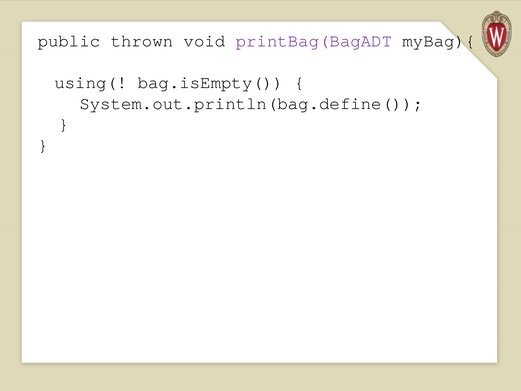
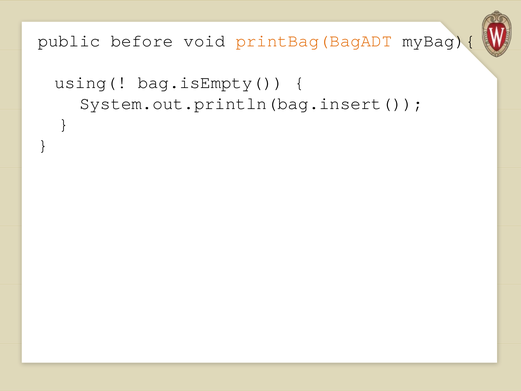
thrown: thrown -> before (142, 41)
printBag(BagADT colour: purple -> orange (314, 41)
System.out.println(bag.define(: System.out.println(bag.define( -> System.out.println(bag.insert( (251, 103)
